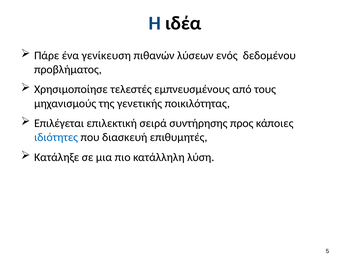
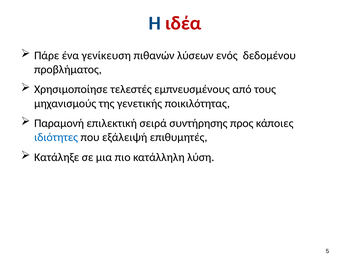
ιδέα colour: black -> red (183, 23)
Επιλέγεται: Επιλέγεται -> Παραμονή (59, 123)
διασκευή: διασκευή -> εξάλειψή (125, 137)
